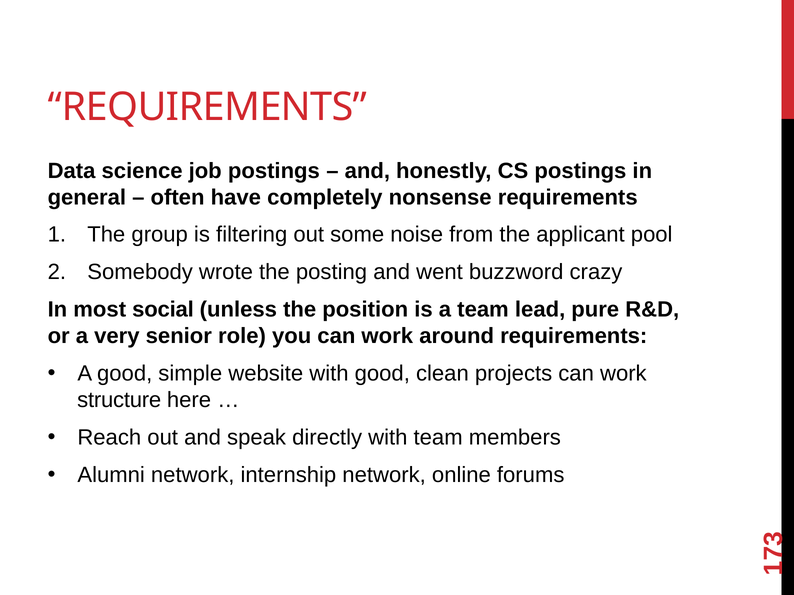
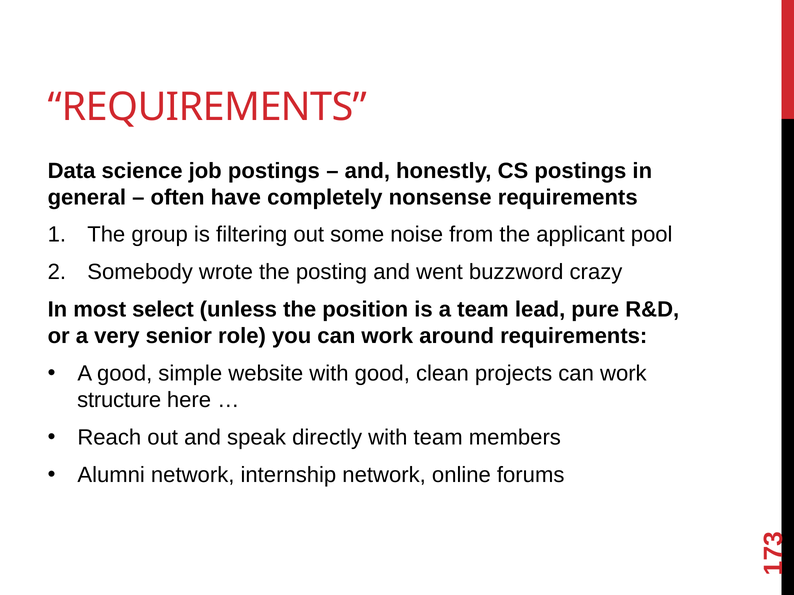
social: social -> select (163, 310)
